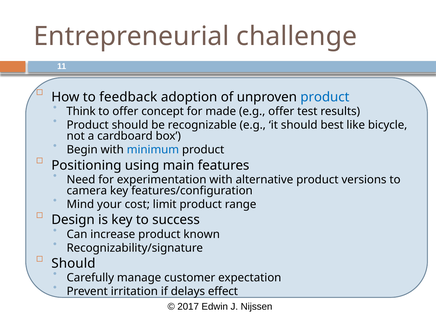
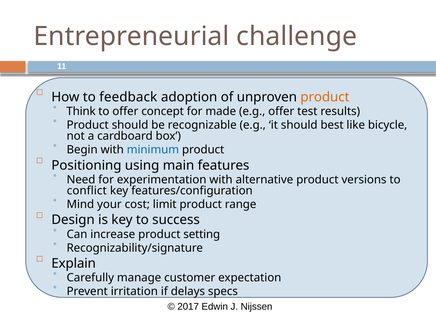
product colour: blue -> orange (325, 97)
camera: camera -> conflict (87, 191)
known: known -> setting (202, 234)
Should: Should -> Explain (74, 263)
effect: effect -> specs (223, 291)
